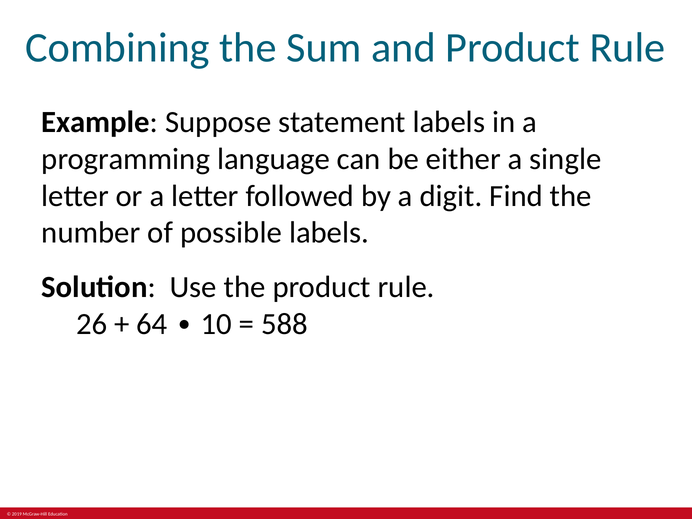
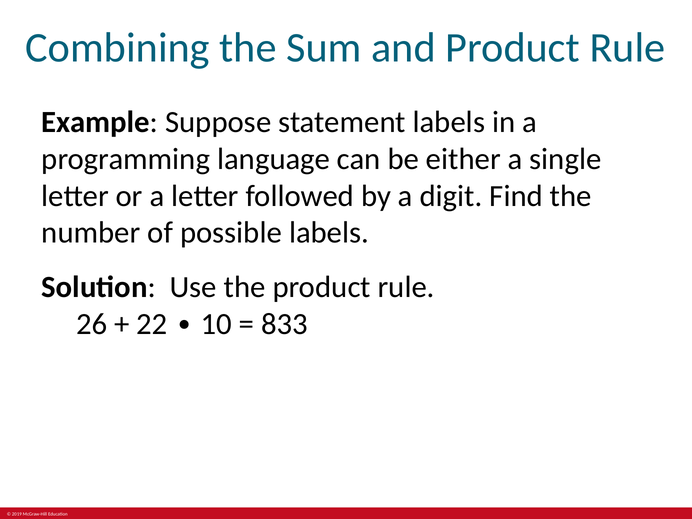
64: 64 -> 22 (152, 324)
588: 588 -> 833 (285, 324)
